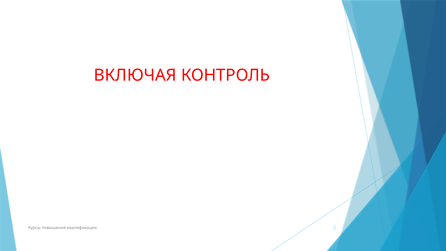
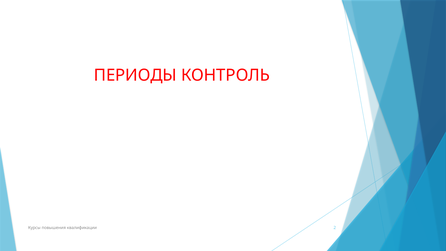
ВКЛЮЧАЯ: ВКЛЮЧАЯ -> ПЕРИОДЫ (135, 75)
